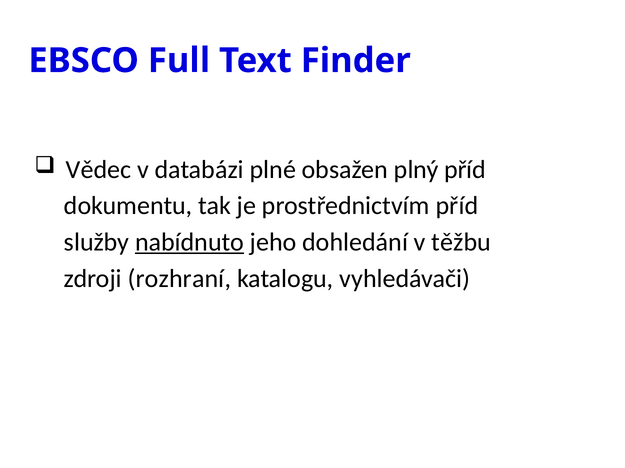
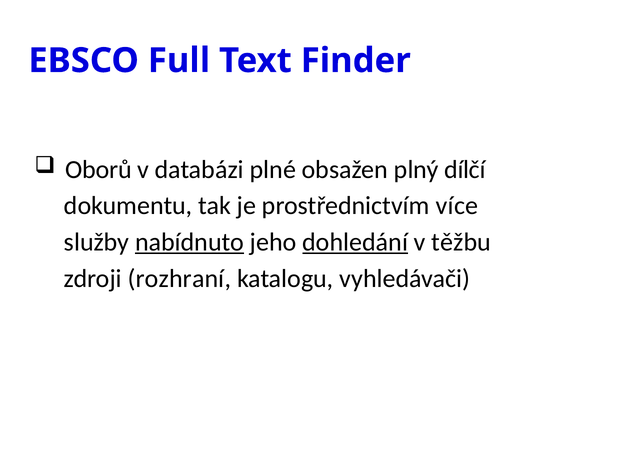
Vědec: Vědec -> Oborů (99, 170)
plný příd: příd -> dílčí (465, 170)
prostřednictvím příd: příd -> více (457, 206)
dohledání underline: none -> present (355, 243)
